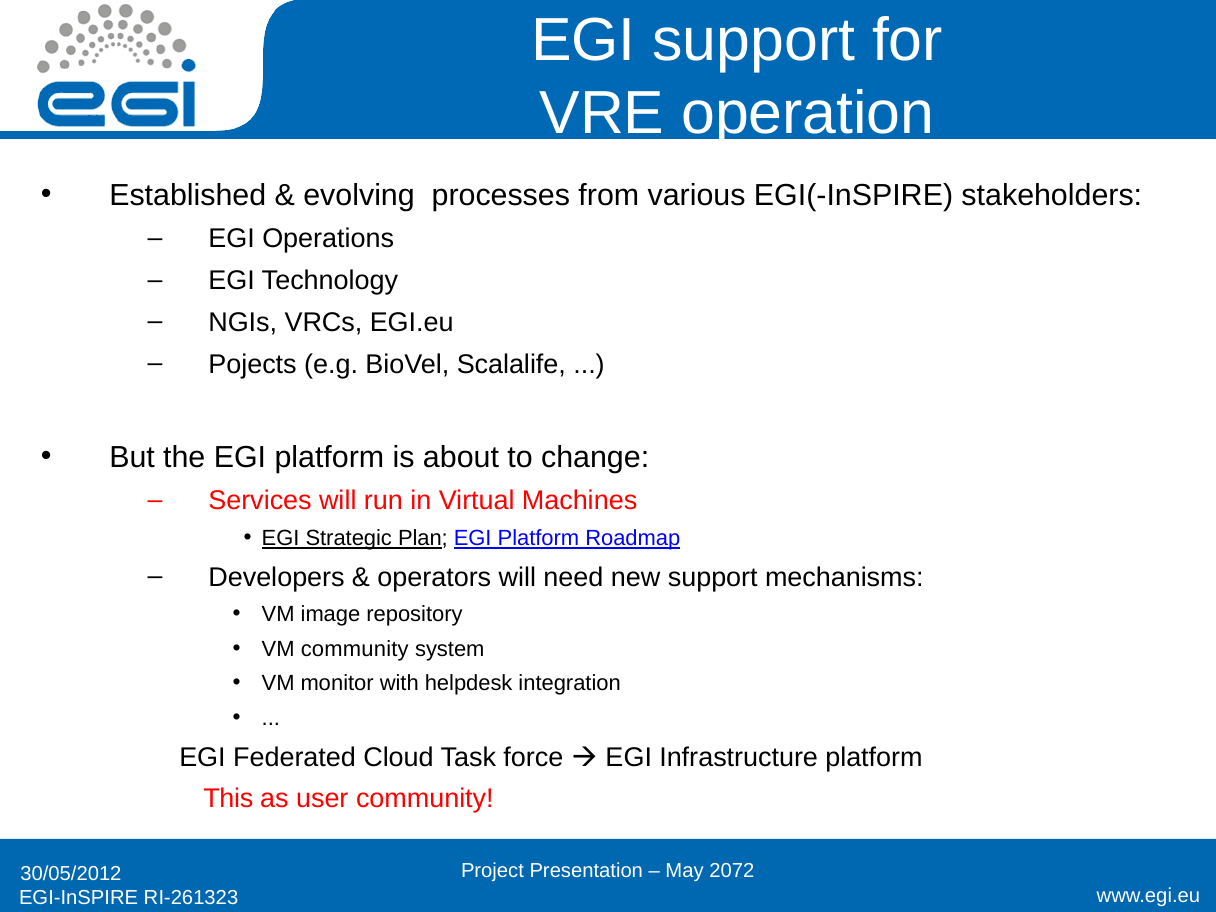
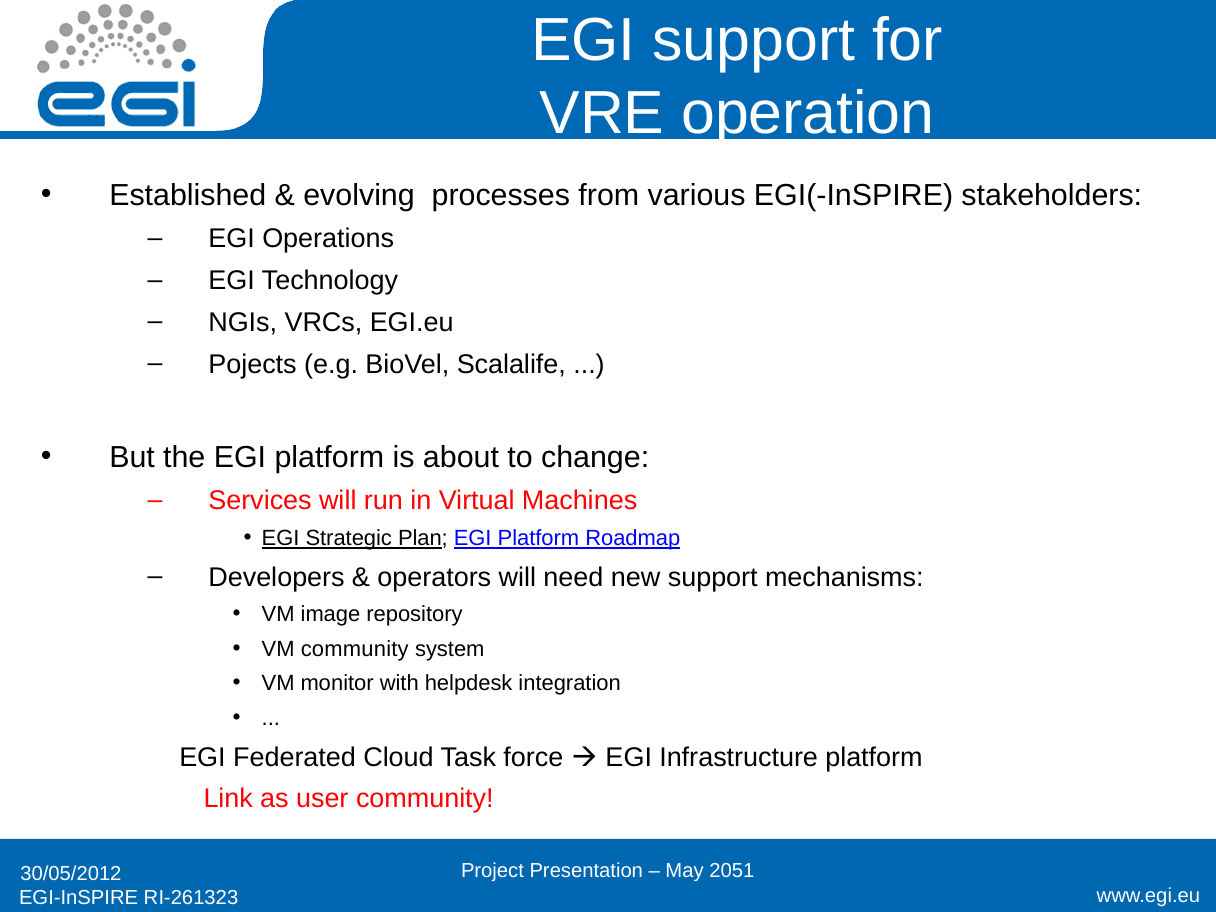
This: This -> Link (228, 799)
2072: 2072 -> 2051 (732, 871)
